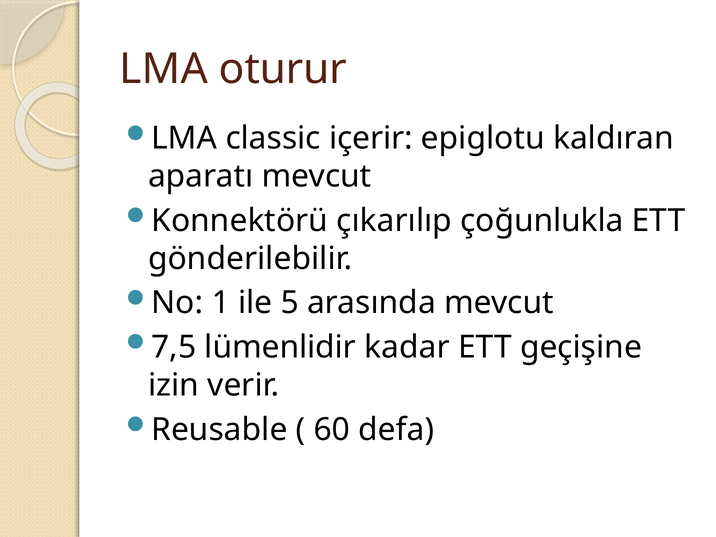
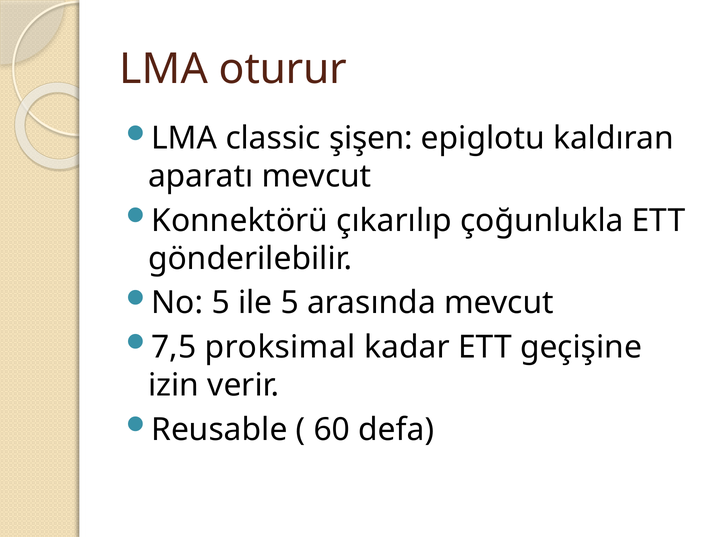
içerir: içerir -> şişen (371, 138)
No 1: 1 -> 5 (221, 303)
lümenlidir: lümenlidir -> proksimal (280, 347)
